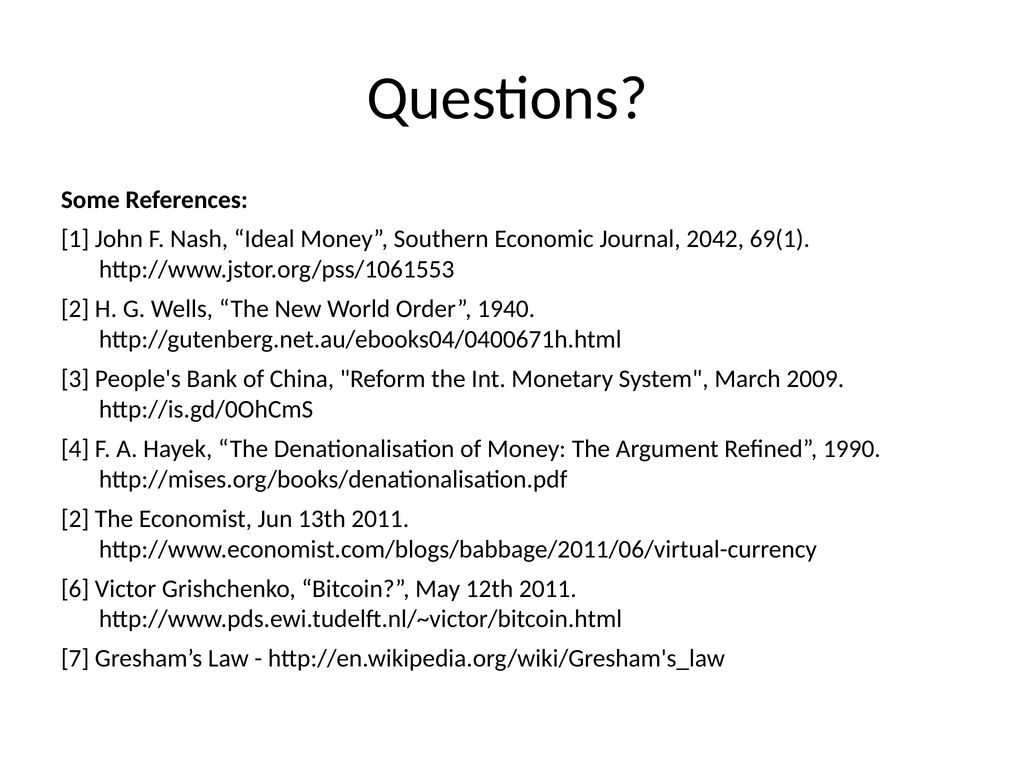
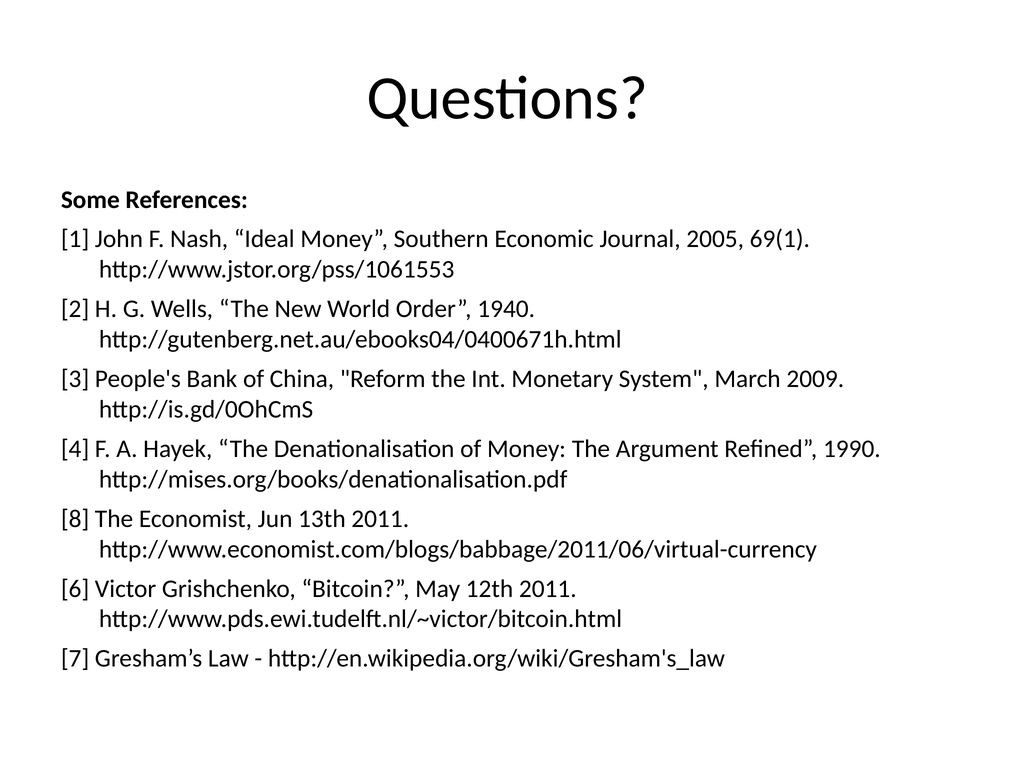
2042: 2042 -> 2005 (715, 239)
2: 2 -> 8 (75, 519)
